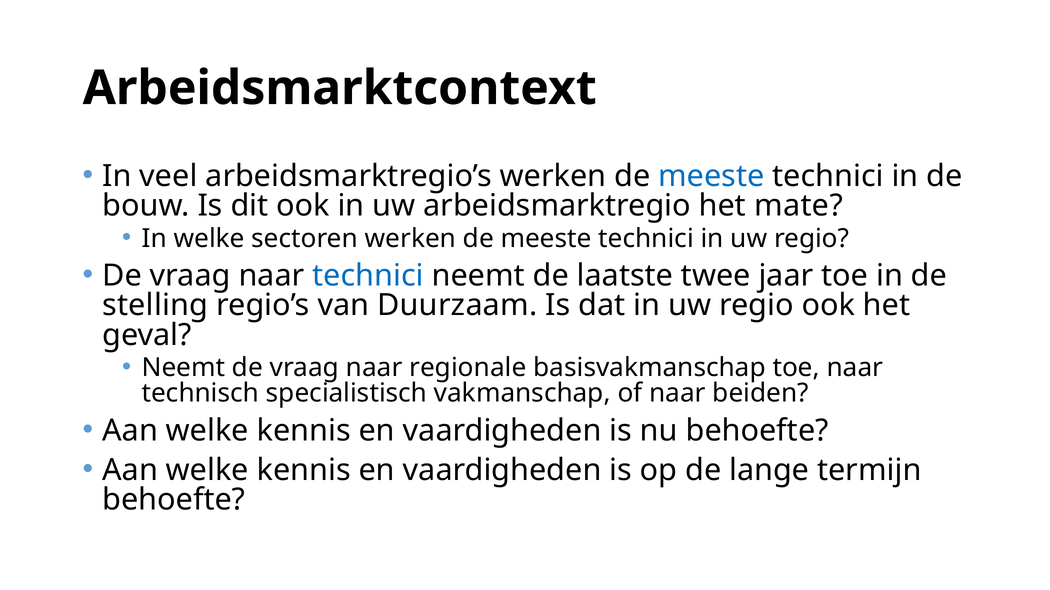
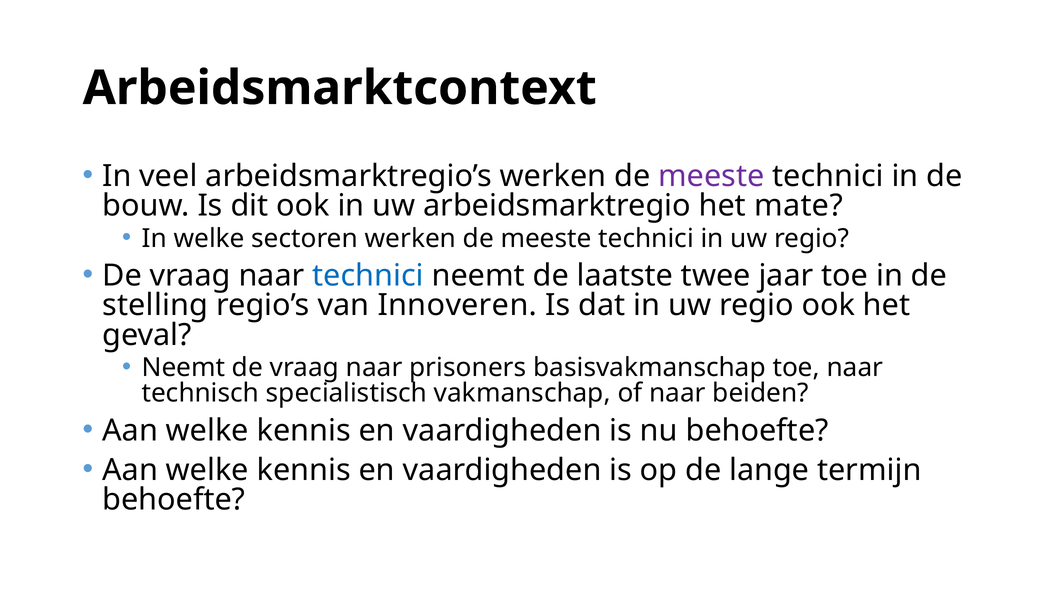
meeste colour: blue -> purple (711, 176)
Duurzaam: Duurzaam -> Innoveren (457, 306)
regionale: regionale -> prisoners (468, 368)
